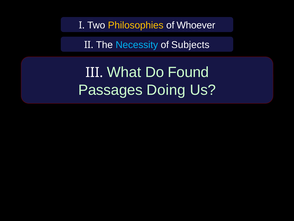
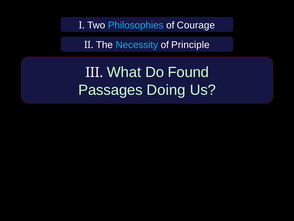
Philosophies colour: yellow -> light blue (136, 25)
Whoever: Whoever -> Courage (196, 25)
Subjects: Subjects -> Principle (190, 45)
